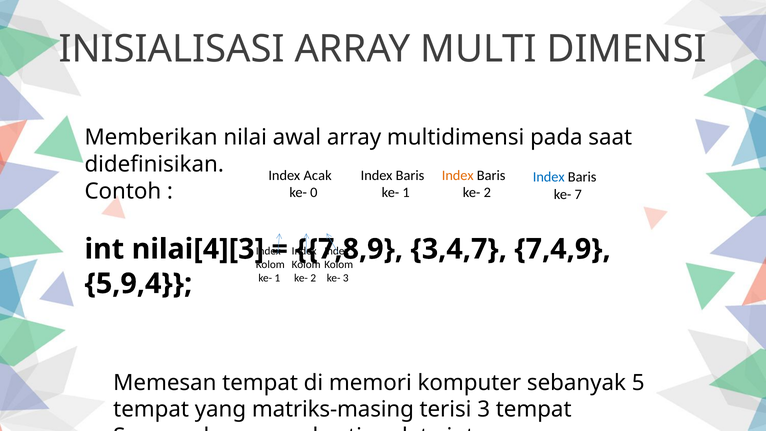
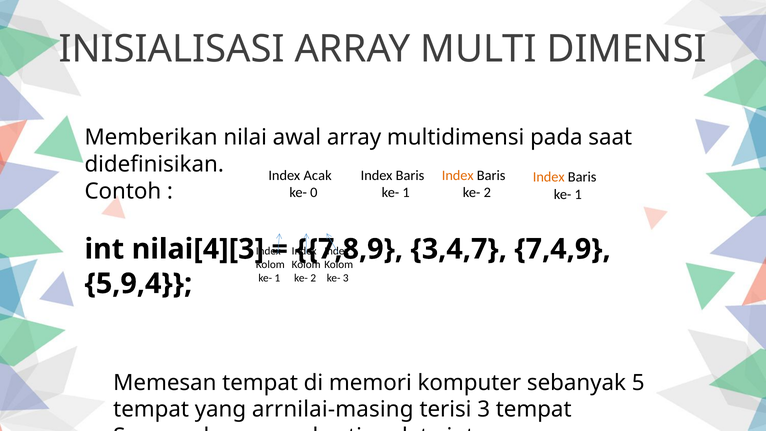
Index colour: blue -> orange (549, 177)
7: 7 -> 1 (578, 194)
matriks-masing: matriks-masing -> arrnilai-masing (333, 409)
